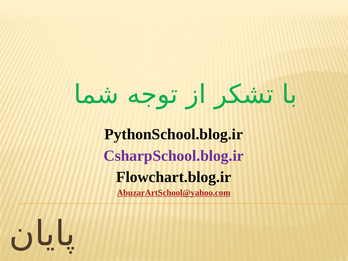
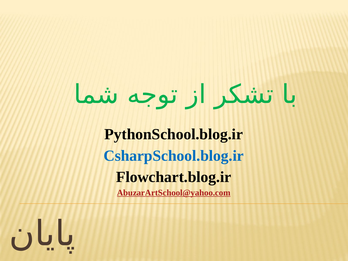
CsharpSchool.blog.ir colour: purple -> blue (174, 156)
